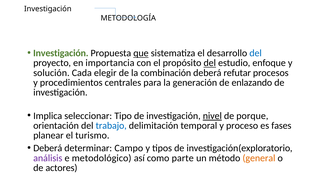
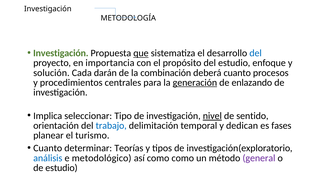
del underline: present -> none (210, 63)
elegir: elegir -> darán (105, 73)
deberá refutar: refutar -> cuanto (237, 73)
generación underline: none -> present (195, 82)
porque: porque -> sentido (252, 116)
proceso: proceso -> dedican (242, 126)
Deberá: Deberá -> Cuanto (48, 148)
Campo: Campo -> Teorías (129, 148)
análisis colour: purple -> blue (48, 158)
como parte: parte -> como (183, 158)
general colour: orange -> purple (259, 158)
de actores: actores -> estudio (61, 168)
